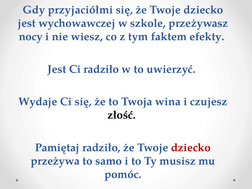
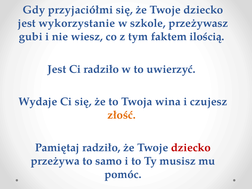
wychowawczej: wychowawczej -> wykorzystanie (77, 23)
nocy: nocy -> gubi (31, 37)
efekty: efekty -> ilością (207, 37)
złość colour: black -> orange (122, 115)
